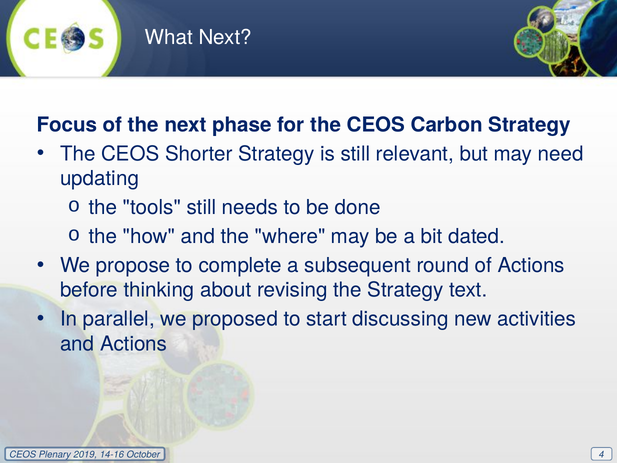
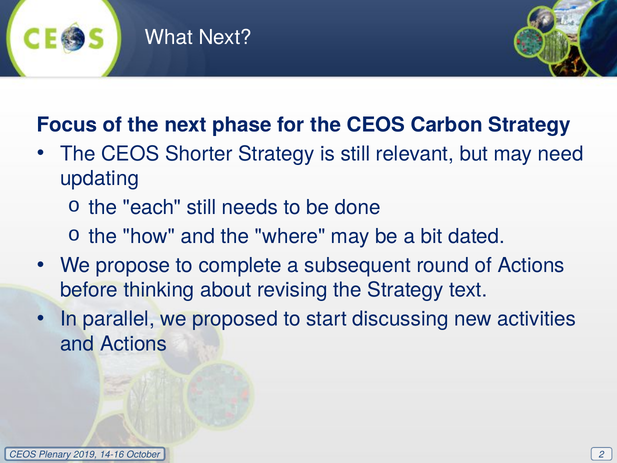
tools: tools -> each (152, 207)
4: 4 -> 2 (602, 454)
